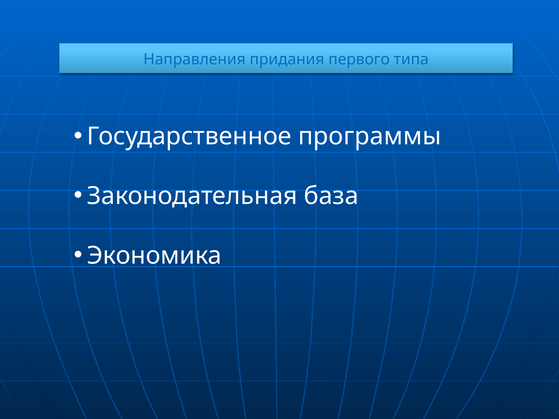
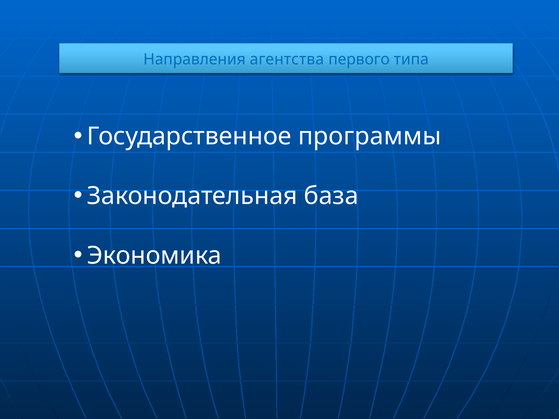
придания: придания -> агентства (287, 59)
